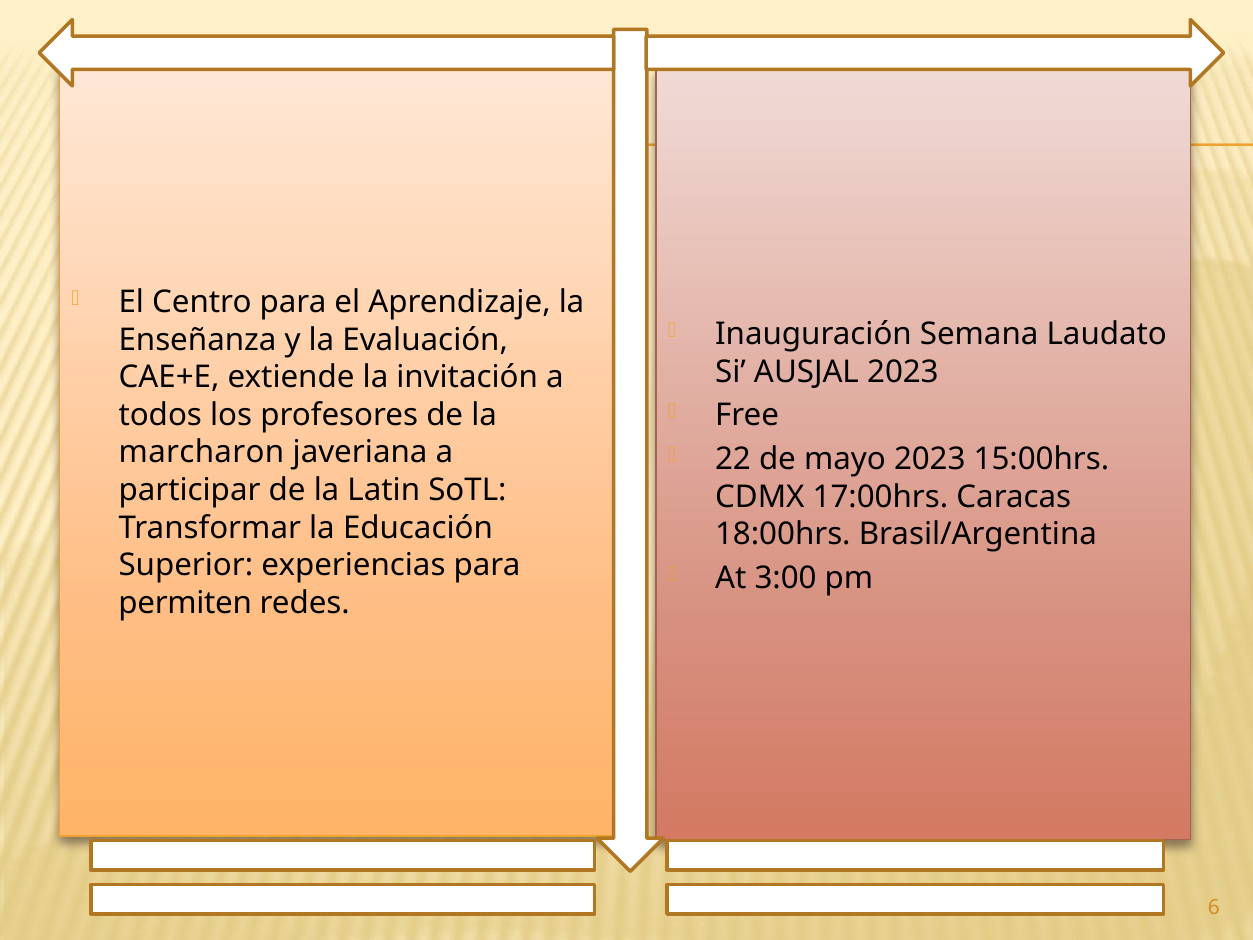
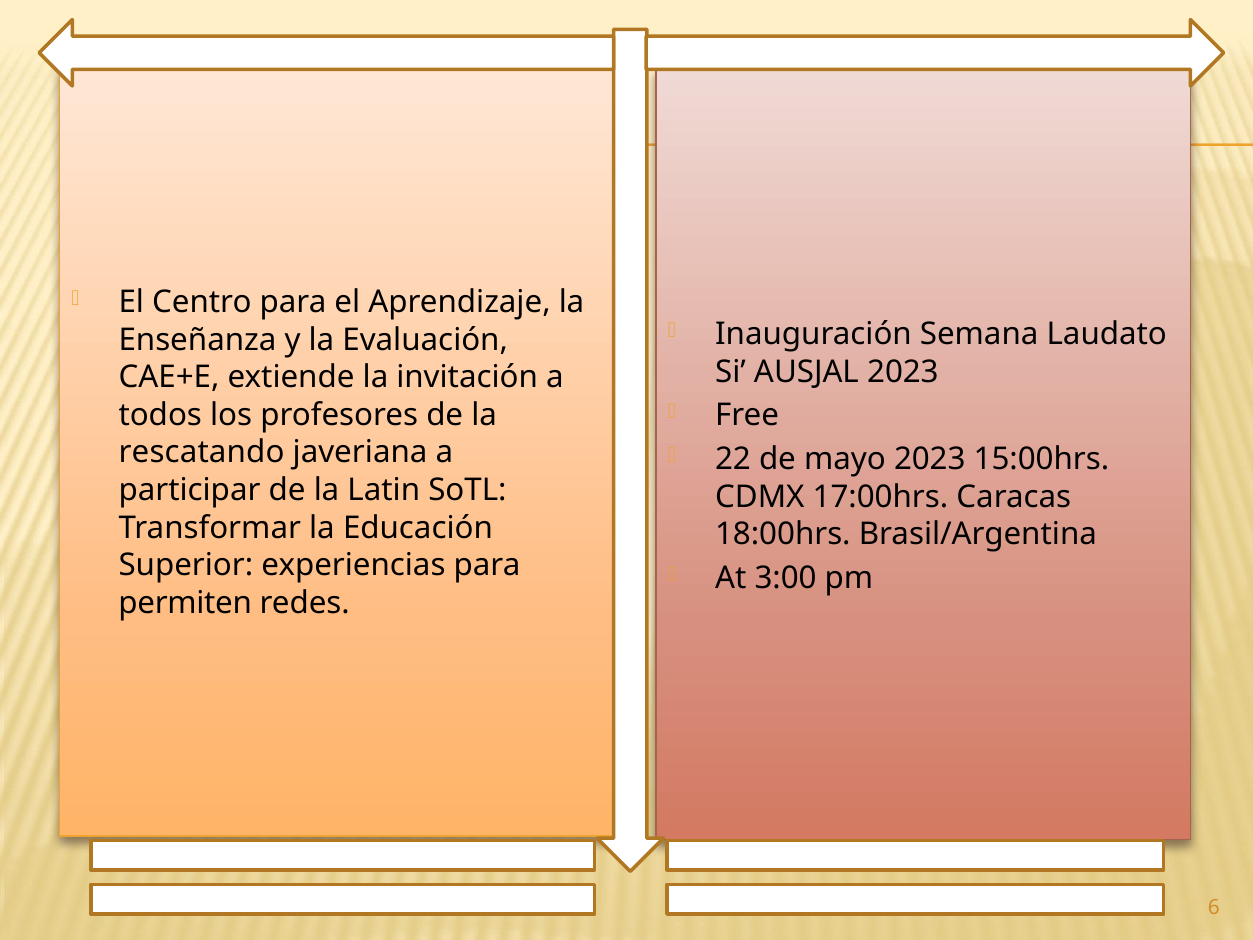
marcharon: marcharon -> rescatando (202, 452)
